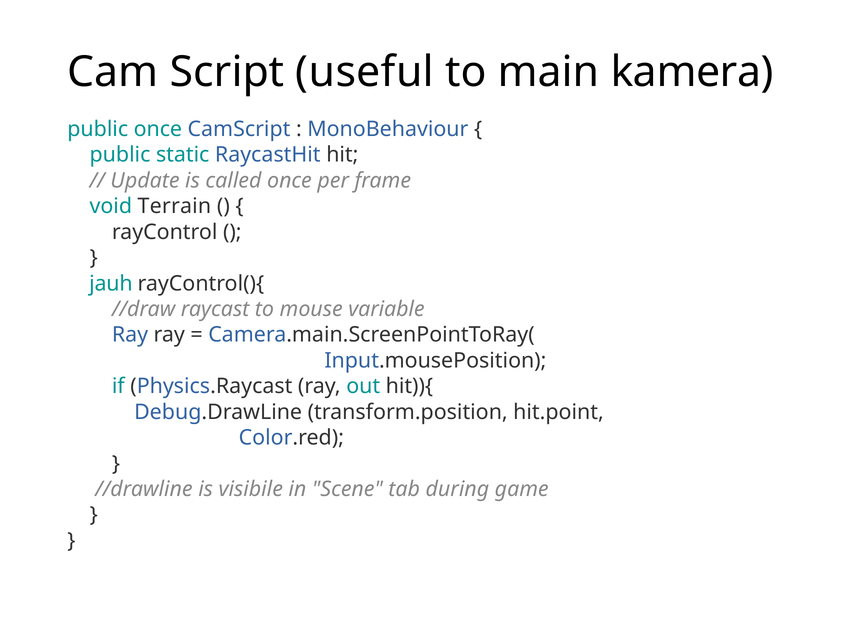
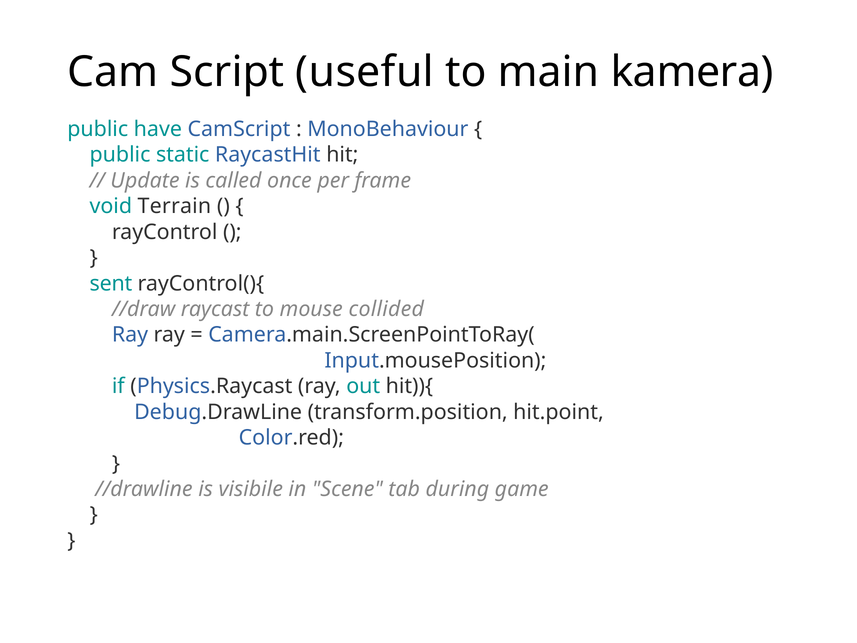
public once: once -> have (158, 129)
jauh: jauh -> sent (111, 283)
variable: variable -> collided (386, 309)
